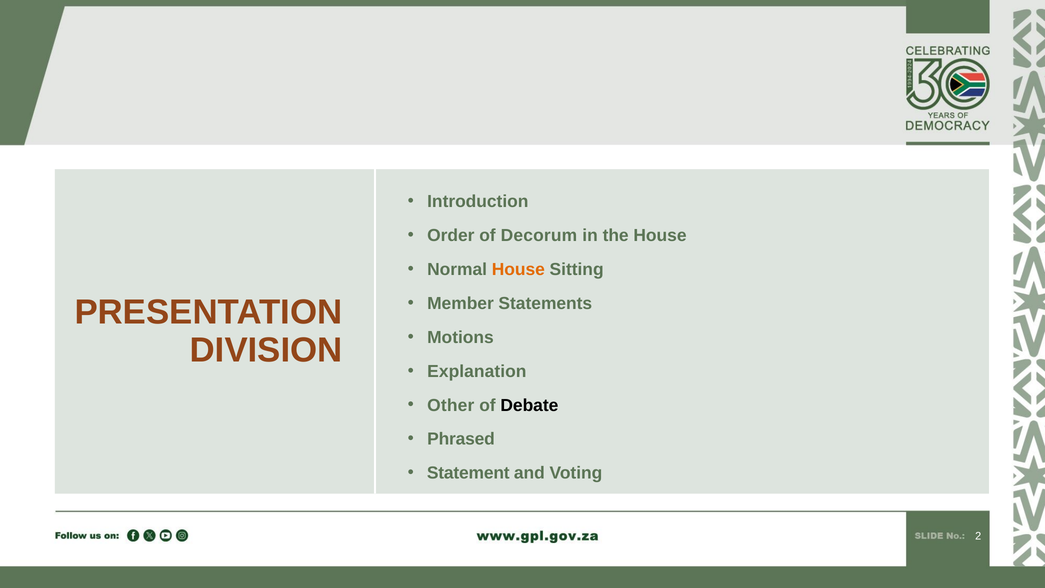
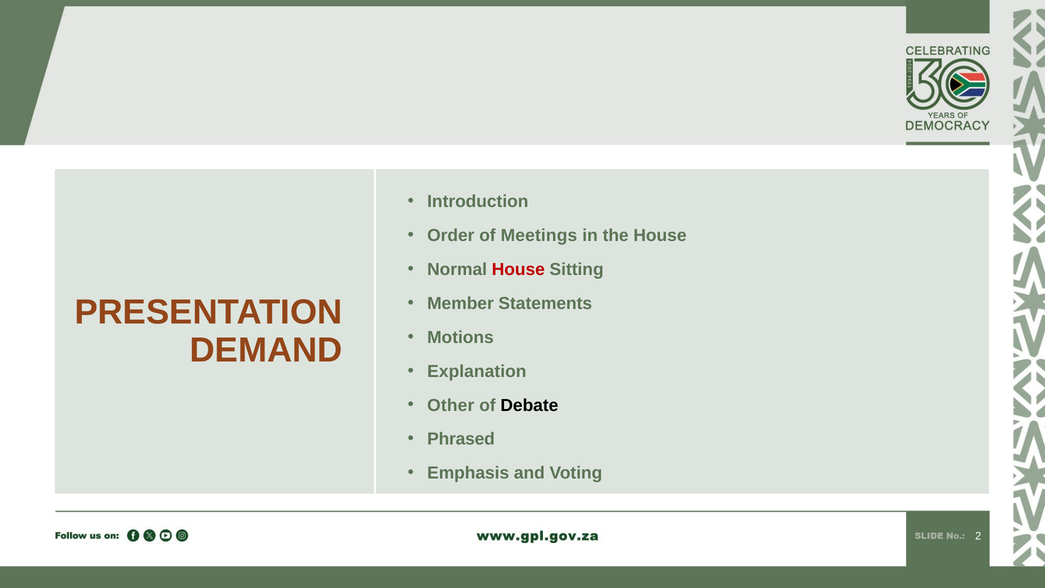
Decorum: Decorum -> Meetings (539, 235)
House colour: orange -> red (518, 269)
DIVISION: DIVISION -> DEMAND (266, 350)
Statement: Statement -> Emphasis (468, 473)
